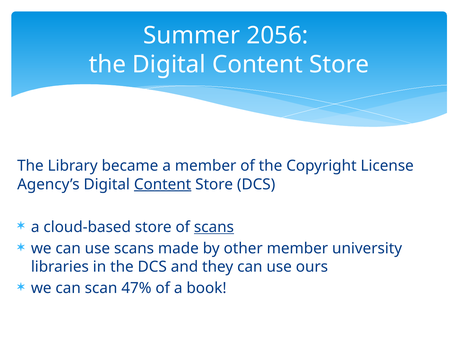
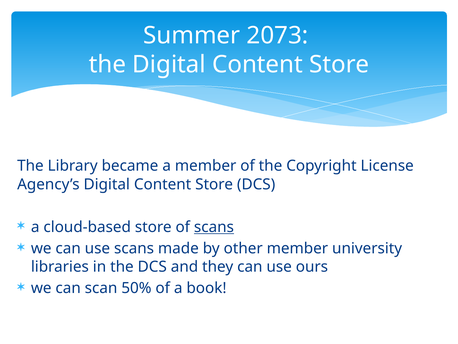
2056: 2056 -> 2073 (277, 35)
Content underline: present -> none (163, 184)
47%: 47% -> 50% (136, 288)
